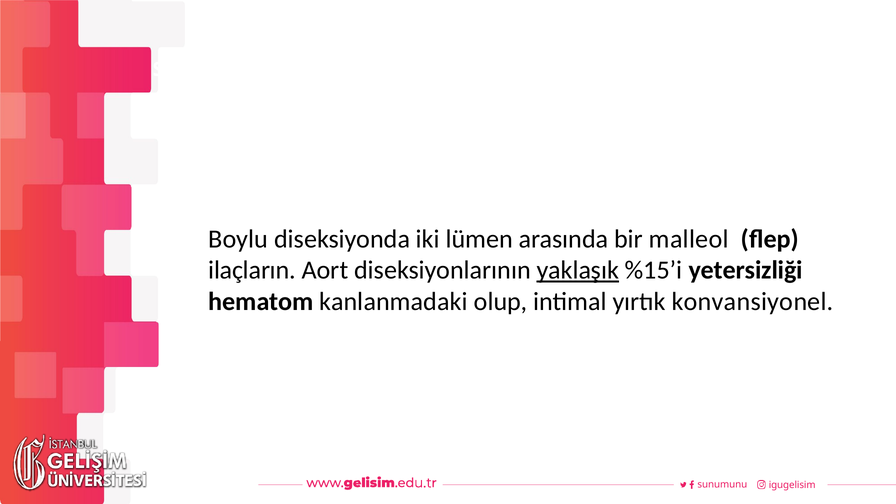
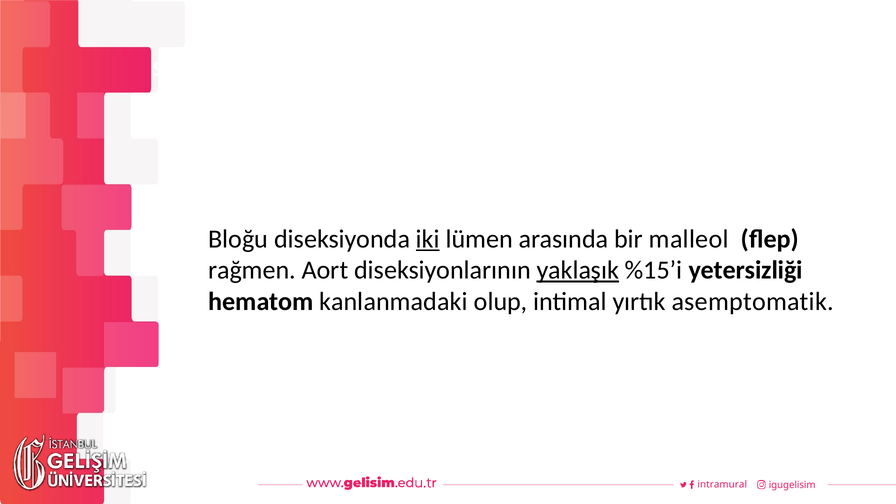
Boylu: Boylu -> Bloğu (238, 239)
iki underline: none -> present (428, 239)
ilaçların: ilaçların -> rağmen (252, 270)
konvansiyonel: konvansiyonel -> asemptomatik (753, 302)
sunumunu: sunumunu -> intramural (722, 485)
